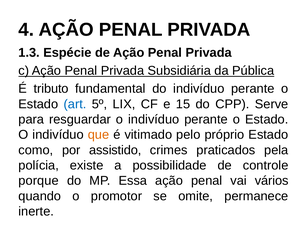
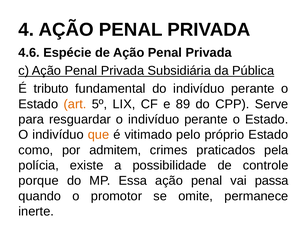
1.3: 1.3 -> 4.6 (29, 53)
art colour: blue -> orange (75, 104)
15: 15 -> 89 (183, 104)
assistido: assistido -> admitem (115, 150)
vários: vários -> passa (272, 181)
